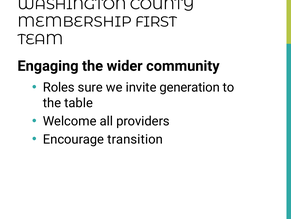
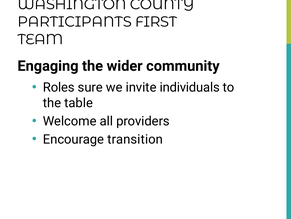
MEMBERSHIP: MEMBERSHIP -> PARTICIPANTS (75, 22)
generation: generation -> individuals (190, 87)
